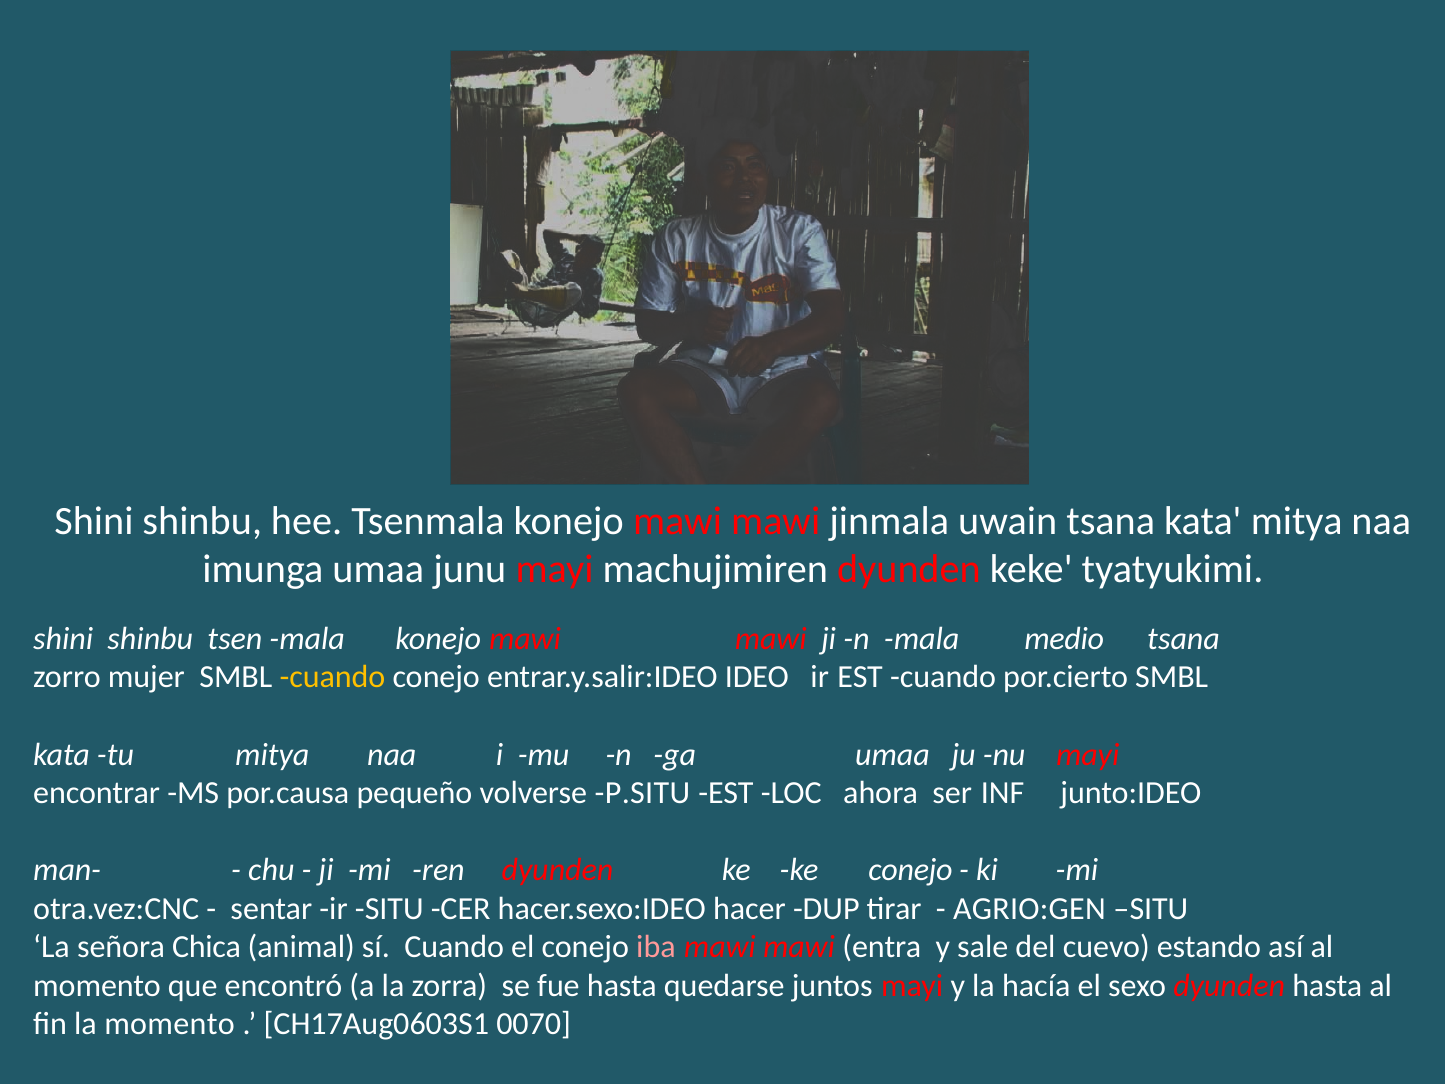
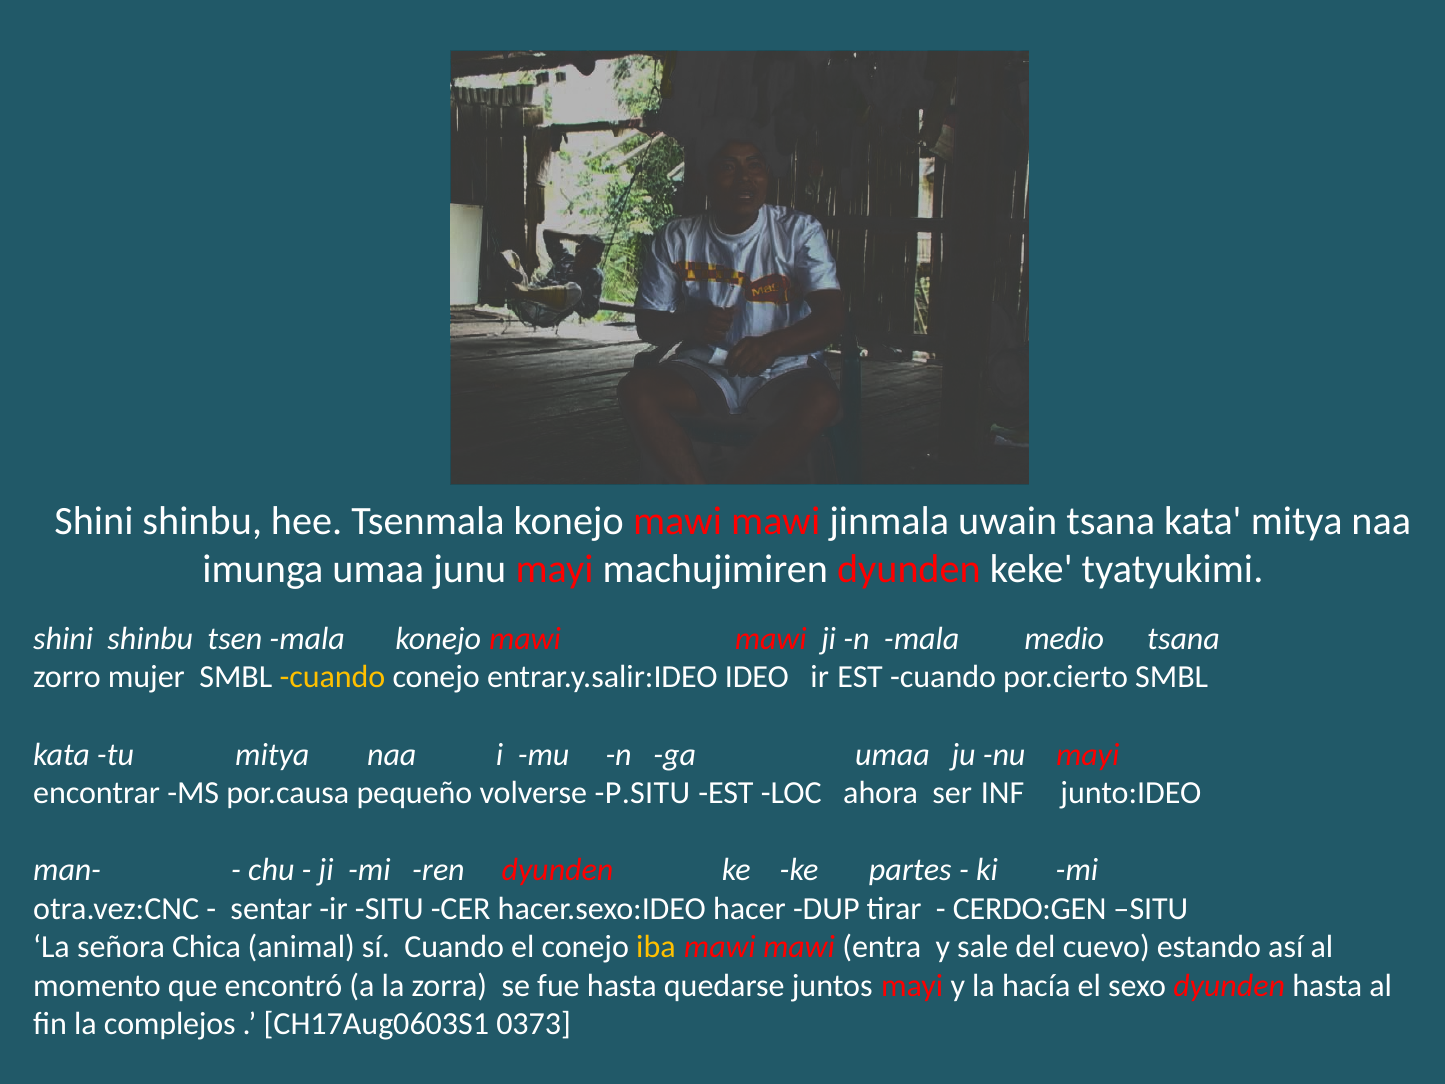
ke conejo: conejo -> partes (910, 870)
AGRIO:GEN: AGRIO:GEN -> CERDO:GEN (1030, 908)
iba colour: pink -> yellow (656, 947)
la momento: momento -> complejos (170, 1024)
0070: 0070 -> 0373 (534, 1024)
